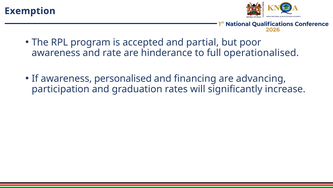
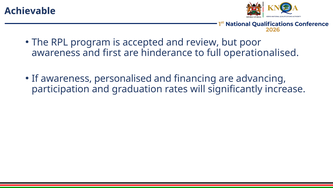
Exemption: Exemption -> Achievable (30, 11)
partial: partial -> review (203, 42)
rate: rate -> first (112, 53)
